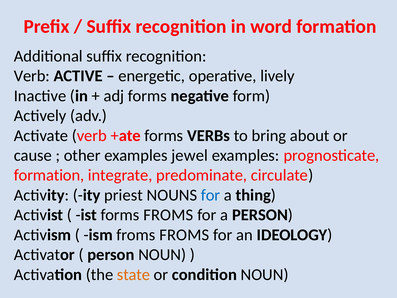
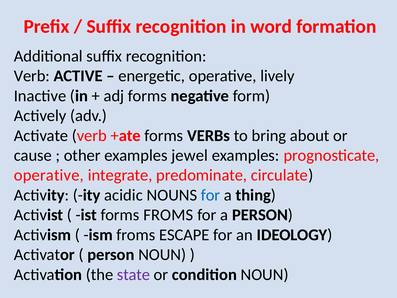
formation: formation -> operative (49, 175)
priest: priest -> acidic (123, 195)
froms FROMS: FROMS -> ESCAPE (184, 235)
state colour: orange -> purple (134, 274)
